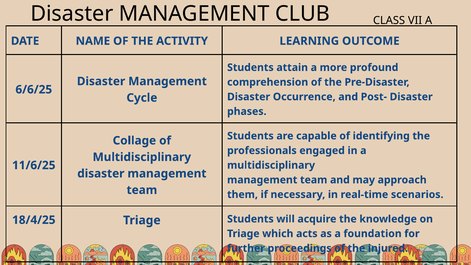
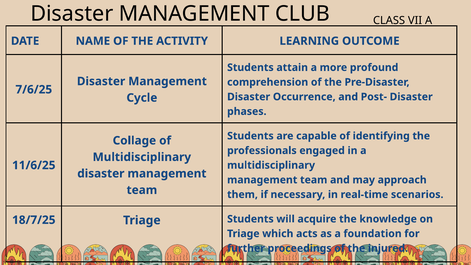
6/6/25: 6/6/25 -> 7/6/25 (34, 90)
18/4/25: 18/4/25 -> 18/7/25 (34, 220)
